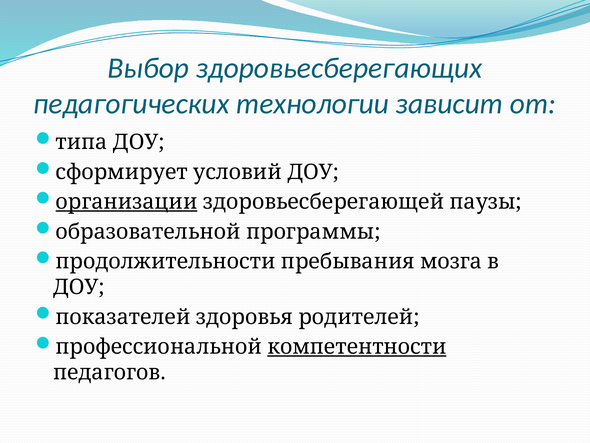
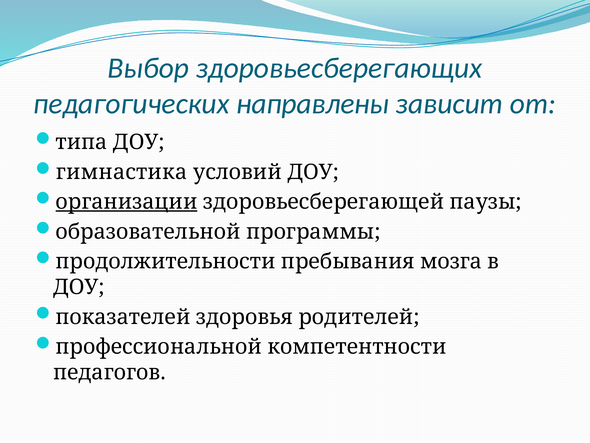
технологии: технологии -> направлены (313, 104)
сформирует: сформирует -> гимнастика (122, 172)
компетентности underline: present -> none (357, 346)
